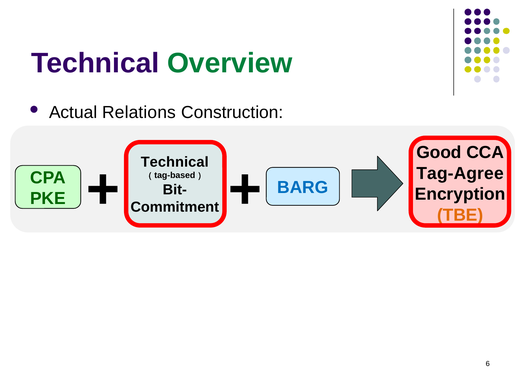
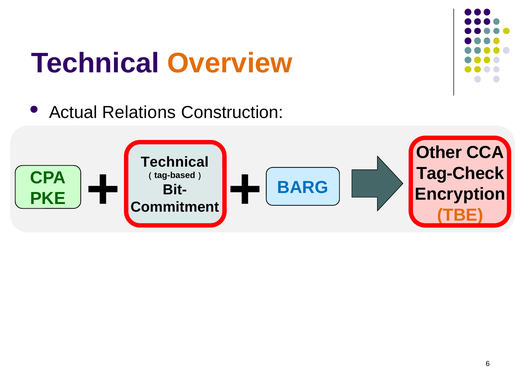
Overview colour: green -> orange (230, 63)
Good: Good -> Other (439, 152)
Tag-Agree: Tag-Agree -> Tag-Check (460, 173)
